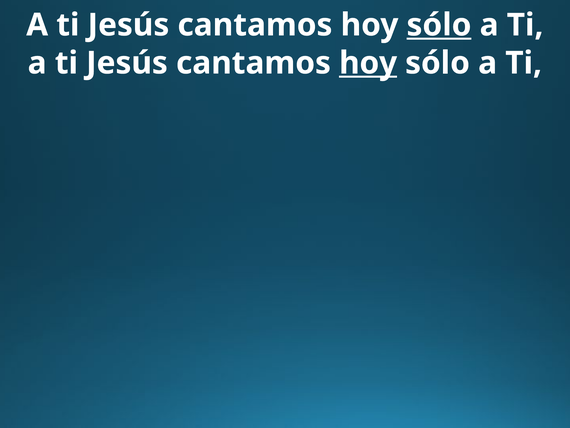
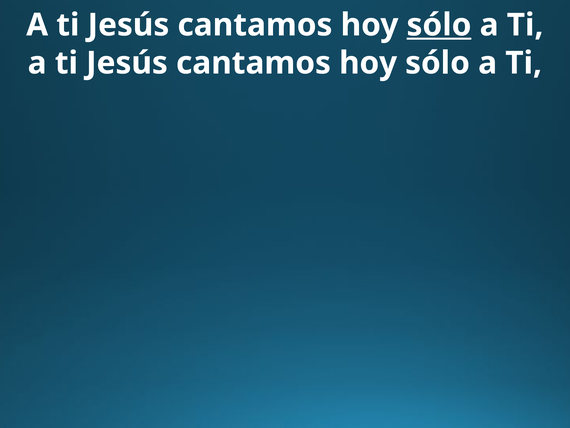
hoy underline: present -> none (368, 63)
